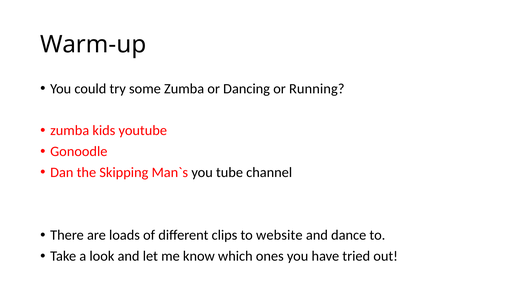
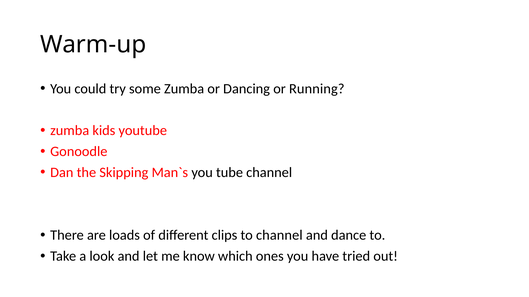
to website: website -> channel (279, 236)
